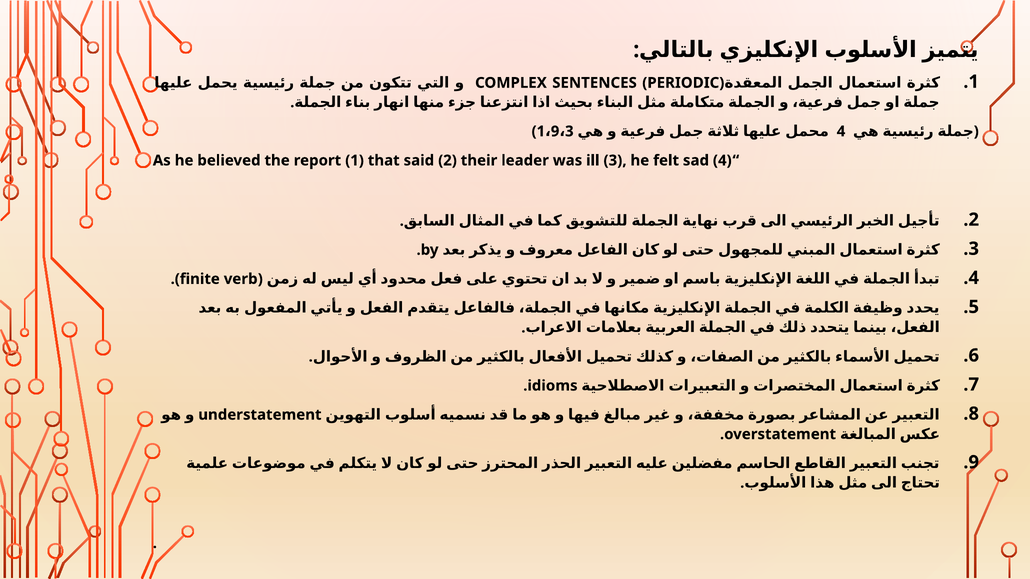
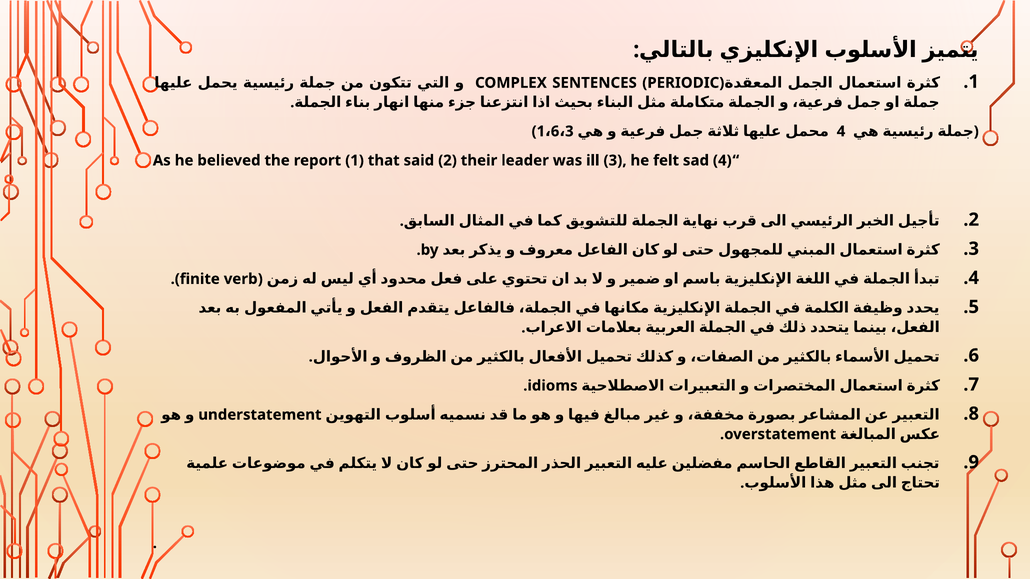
9: 9 -> 6 (555, 131)
